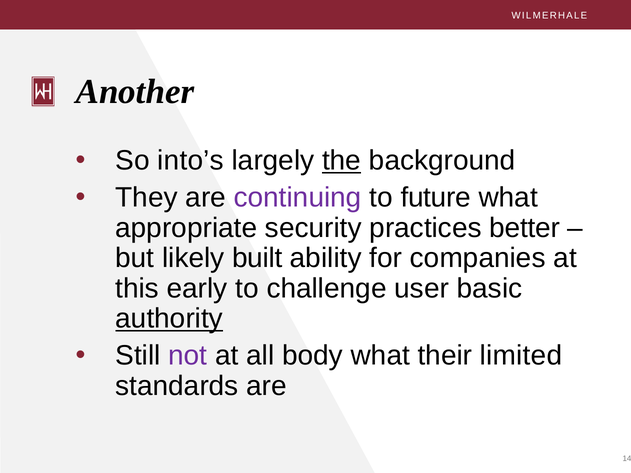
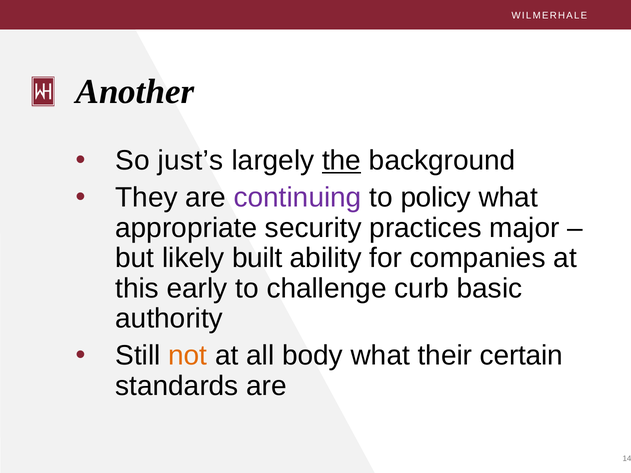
into’s: into’s -> just’s (191, 161)
future: future -> policy (436, 198)
better: better -> major (525, 228)
user: user -> curb (422, 289)
authority underline: present -> none (169, 319)
not colour: purple -> orange (188, 356)
limited: limited -> certain (521, 356)
